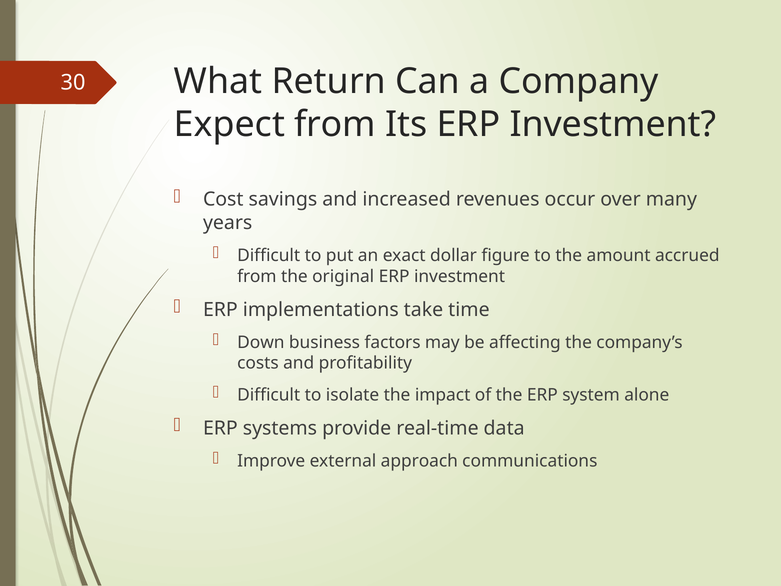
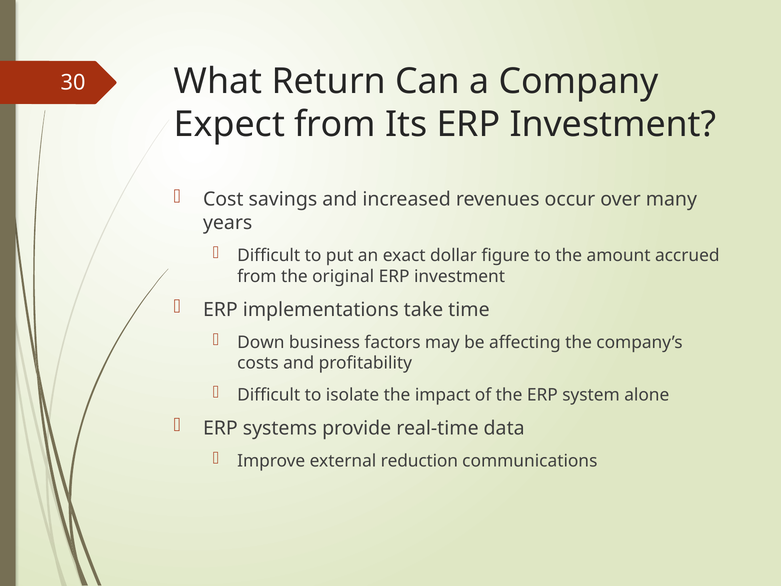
approach: approach -> reduction (419, 461)
